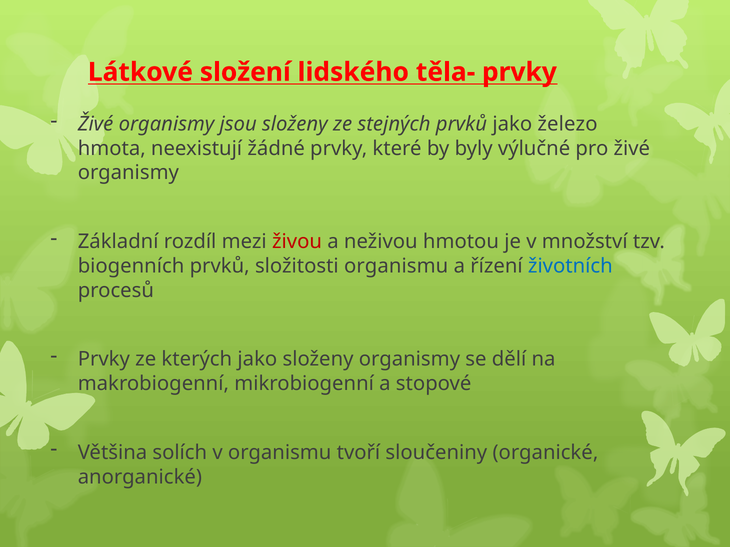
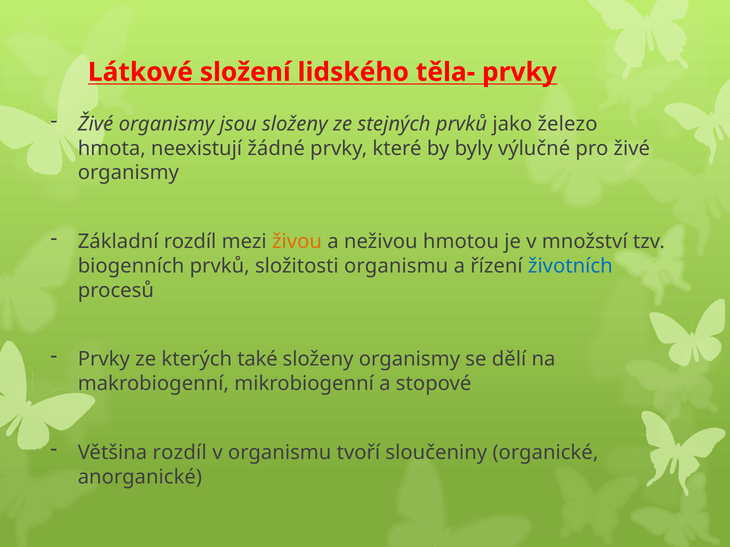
živou colour: red -> orange (297, 242)
kterých jako: jako -> také (257, 360)
Většina solích: solích -> rozdíl (180, 453)
